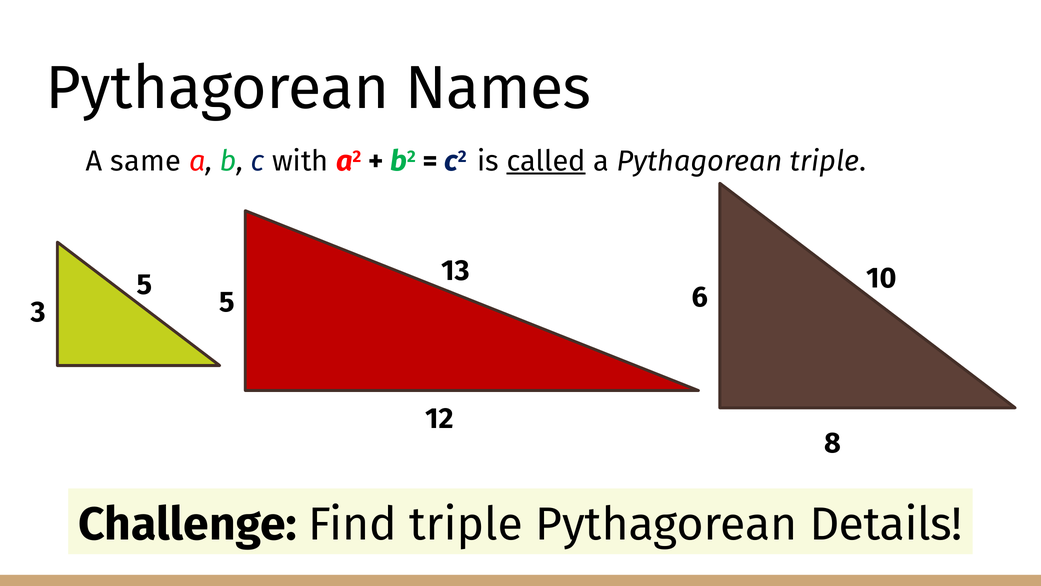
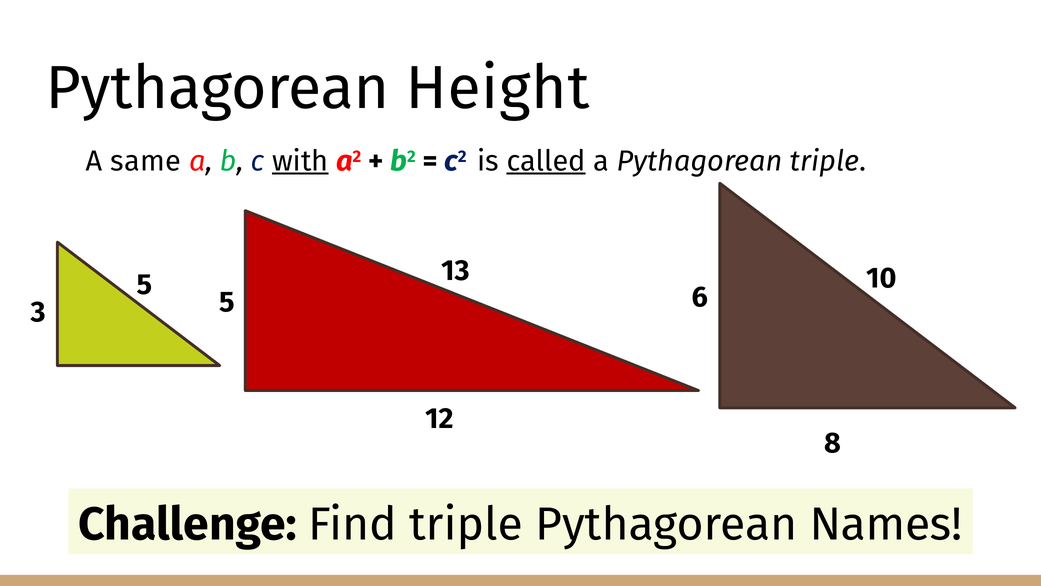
Names: Names -> Height (498, 88)
with underline: none -> present (300, 161)
Details: Details -> Names (886, 524)
